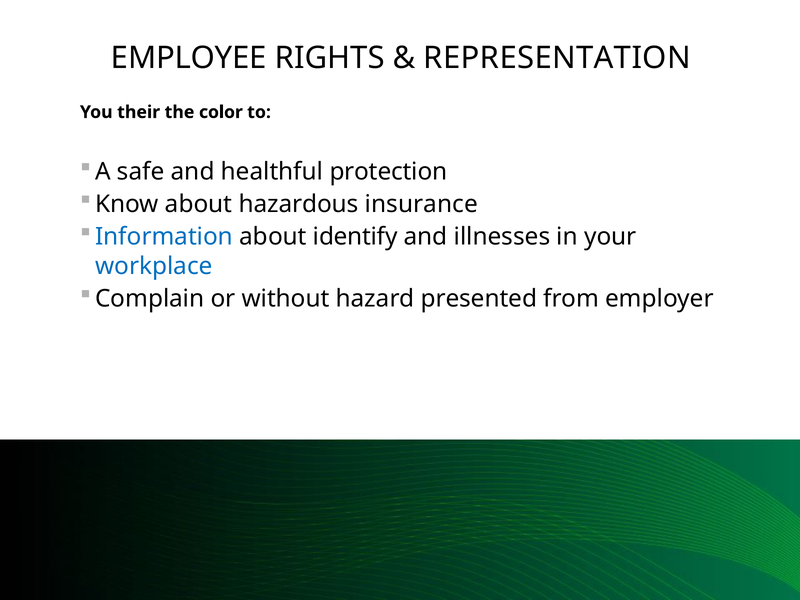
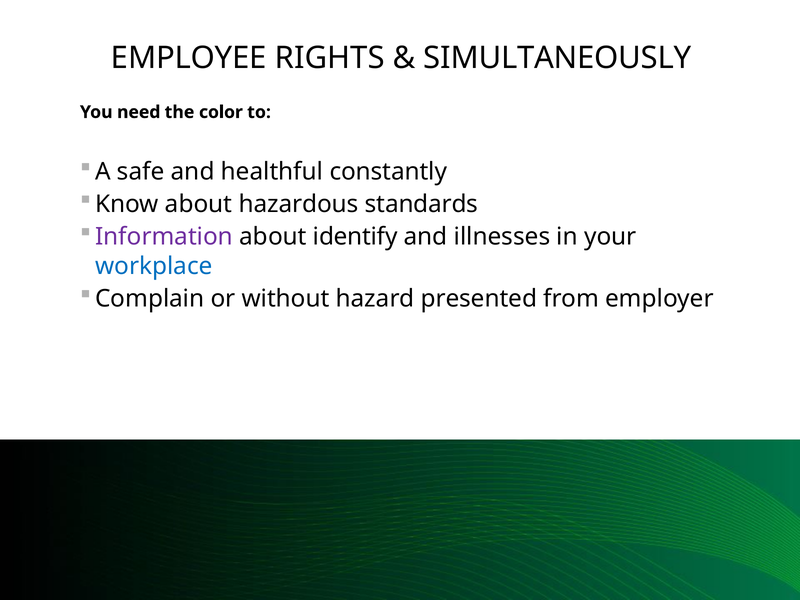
REPRESENTATION: REPRESENTATION -> SIMULTANEOUSLY (557, 58)
their: their -> need (139, 112)
protection: protection -> constantly (388, 171)
insurance: insurance -> standards (422, 204)
Information colour: blue -> purple (164, 237)
